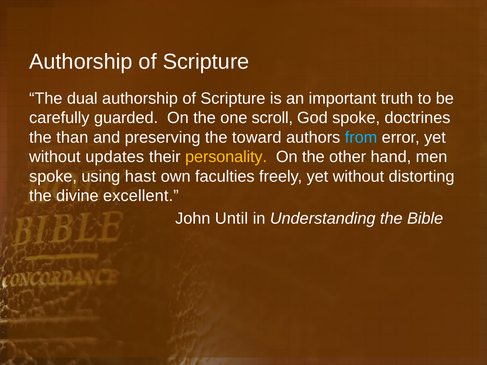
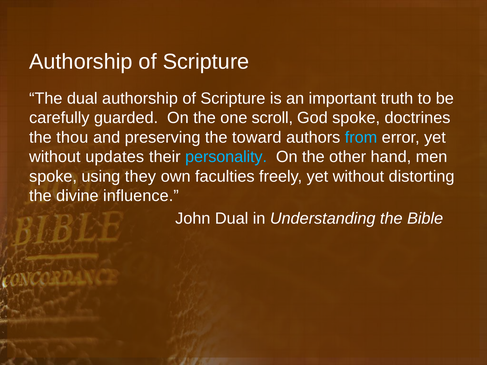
than: than -> thou (72, 138)
personality colour: yellow -> light blue (226, 157)
hast: hast -> they (140, 176)
excellent: excellent -> influence (141, 196)
John Until: Until -> Dual (232, 219)
